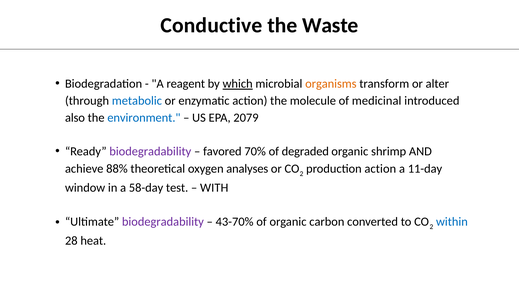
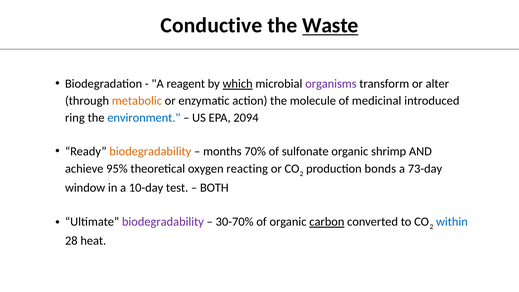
Waste underline: none -> present (330, 26)
organisms colour: orange -> purple (331, 84)
metabolic colour: blue -> orange (137, 101)
also: also -> ring (75, 118)
2079: 2079 -> 2094 (246, 118)
biodegradability colour: purple -> orange (150, 152)
favored: favored -> months (222, 152)
degraded: degraded -> sulfonate (305, 152)
88%: 88% -> 95% (117, 169)
analyses: analyses -> reacting (247, 169)
production action: action -> bonds (380, 169)
11-day: 11-day -> 73-day (425, 169)
58-day: 58-day -> 10-day (146, 188)
WITH: WITH -> BOTH (214, 188)
43-70%: 43-70% -> 30-70% (235, 222)
carbon underline: none -> present (327, 222)
